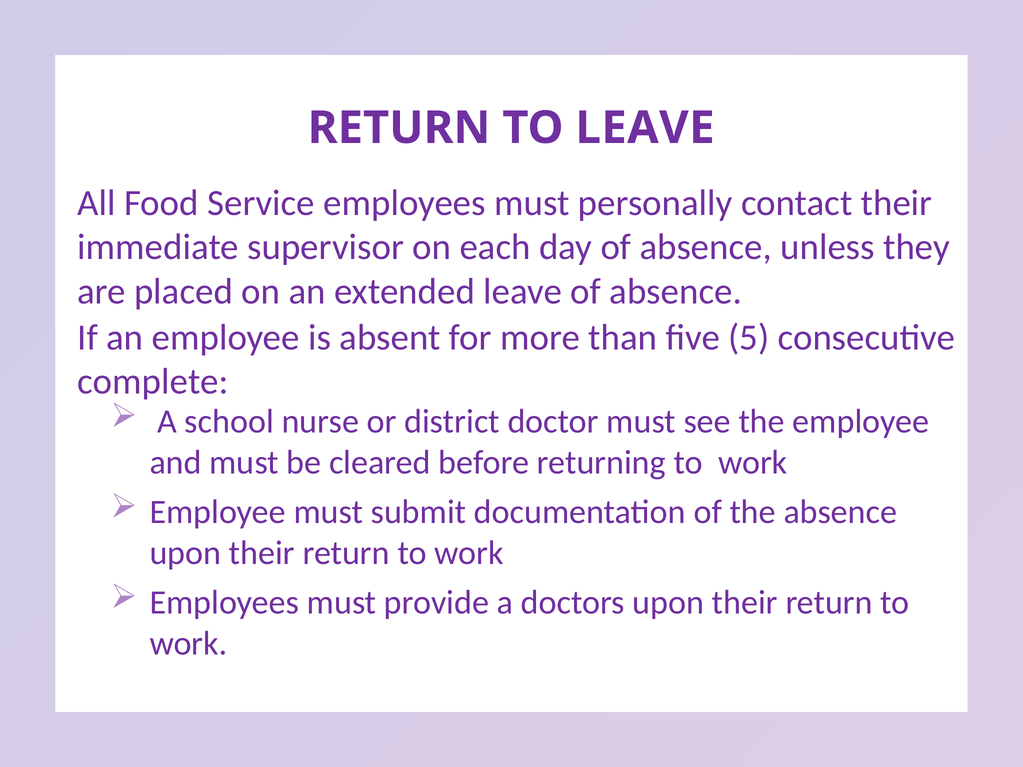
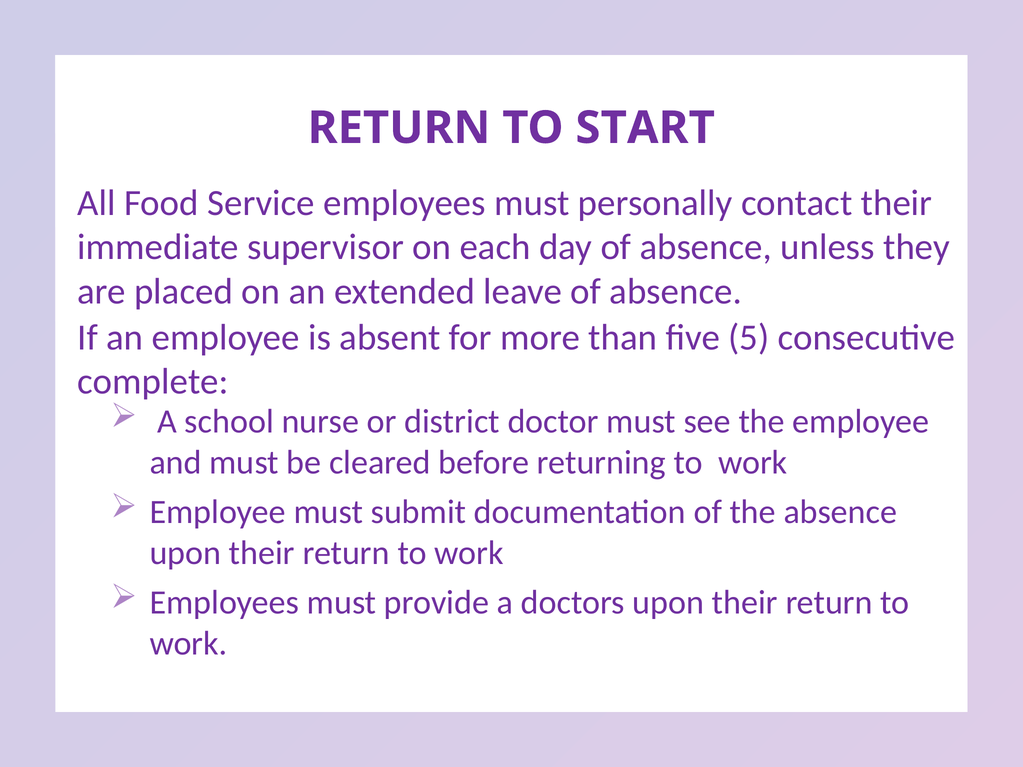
TO LEAVE: LEAVE -> START (645, 128)
